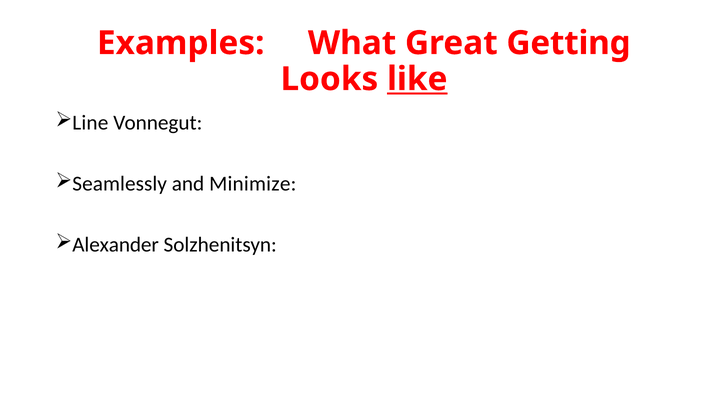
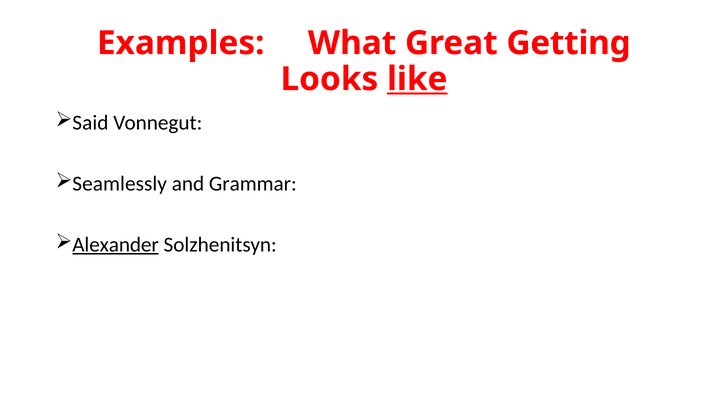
Line: Line -> Said (90, 123)
Minimize: Minimize -> Grammar (253, 184)
Alexander underline: none -> present (116, 245)
